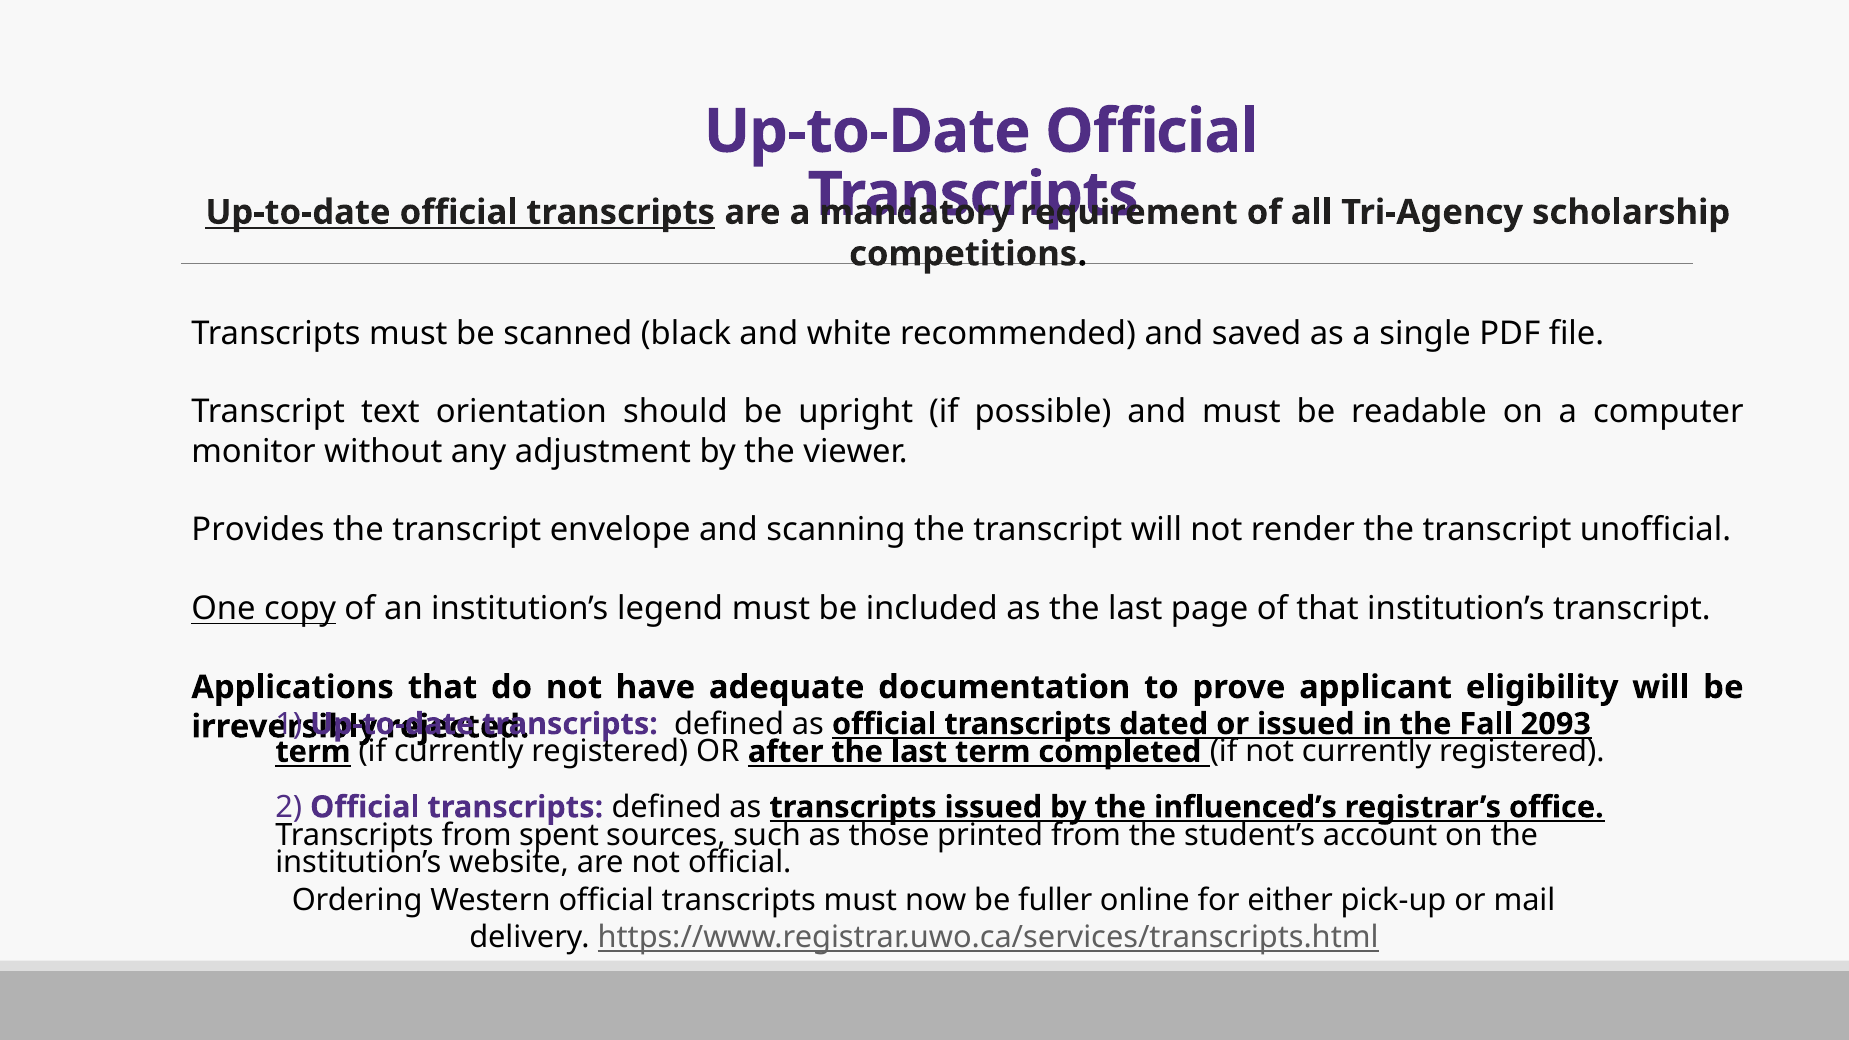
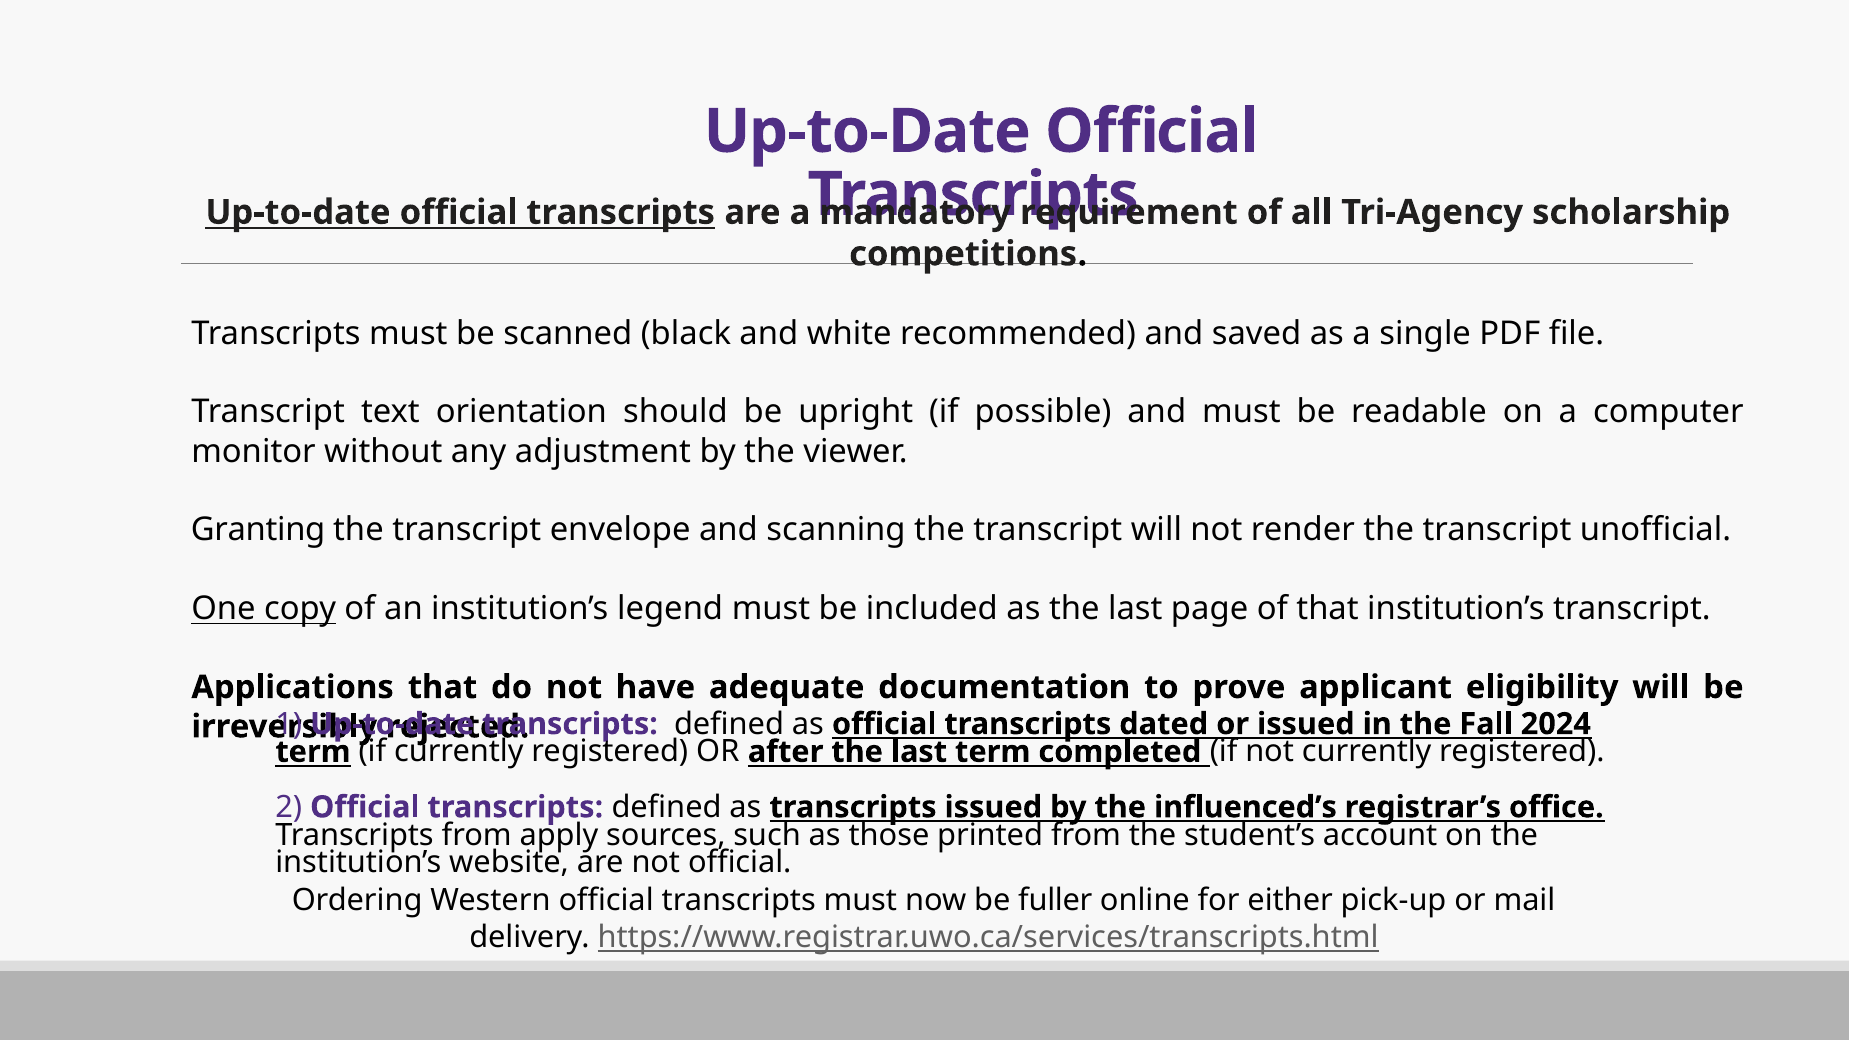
Provides: Provides -> Granting (258, 530)
2093: 2093 -> 2024 (1556, 724)
spent: spent -> apply (559, 835)
